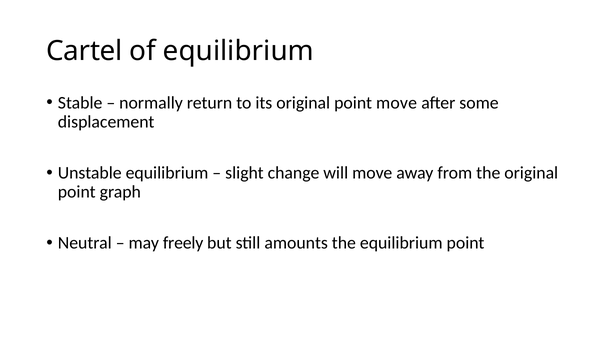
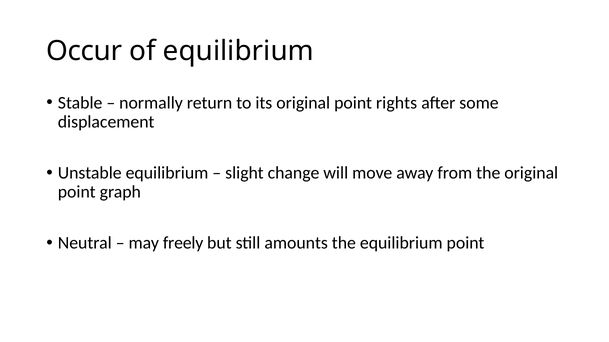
Cartel: Cartel -> Occur (84, 51)
point move: move -> rights (397, 103)
